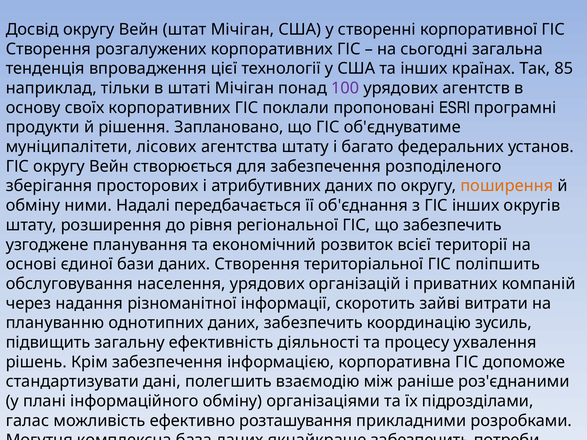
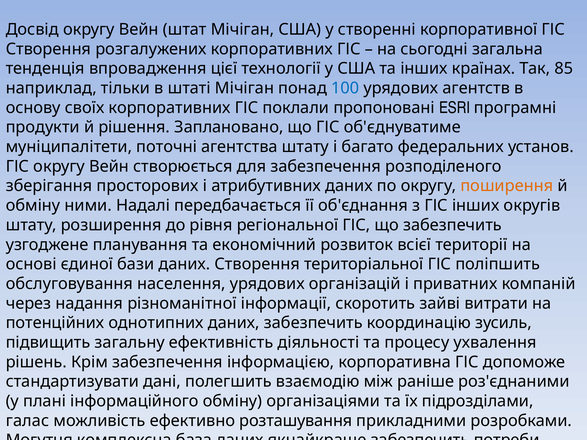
100 colour: purple -> blue (345, 88)
муніципалітети лісових: лісових -> поточні (167, 147)
плануванню: плануванню -> потенційних (55, 323)
